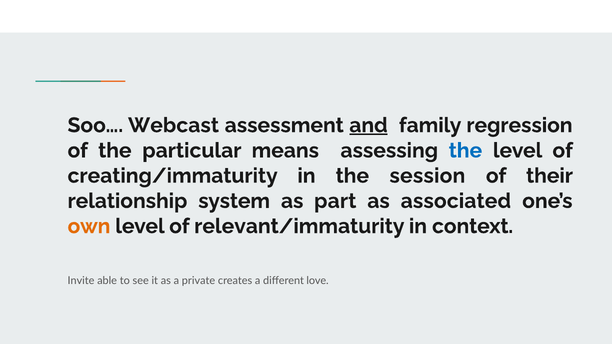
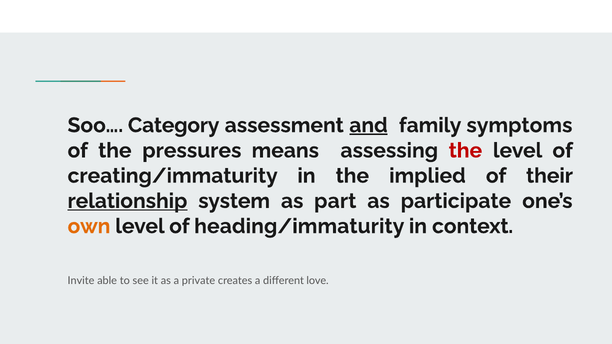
Webcast: Webcast -> Category (174, 125)
regression: regression -> symptoms (519, 125)
particular: particular -> pressures (192, 151)
the colour: blue -> red (465, 151)
session: session -> implied (427, 176)
relationship underline: none -> present (127, 201)
associated: associated -> participate (456, 201)
relevant/immaturity: relevant/immaturity -> heading/immaturity (299, 226)
